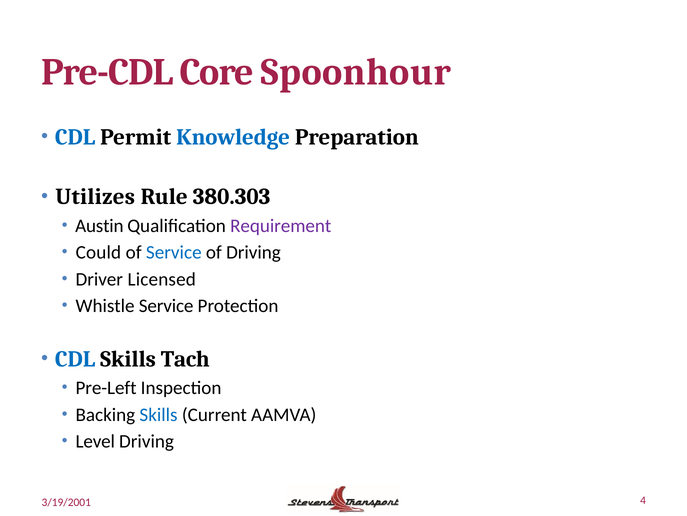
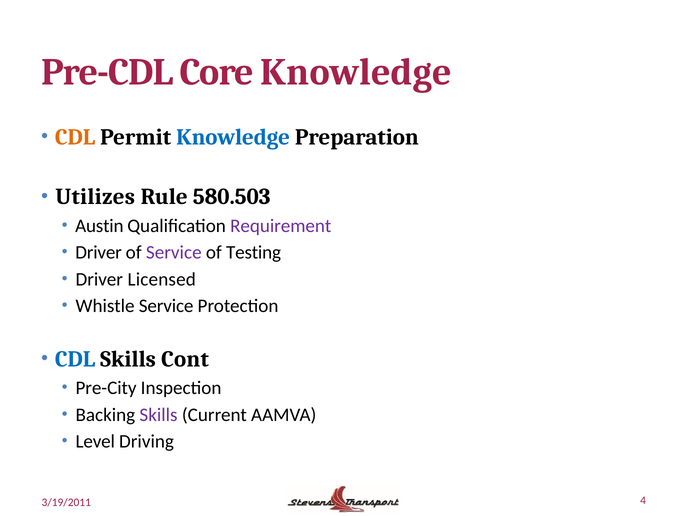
Core Spoonhour: Spoonhour -> Knowledge (356, 72)
CDL colour: blue -> orange (75, 137)
380.303: 380.303 -> 580.503 (232, 197)
Could: Could -> Driver (99, 252)
Service colour: blue -> purple (174, 252)
of Driving: Driving -> Testing (254, 252)
Tach: Tach -> Cont (185, 359)
Pre-Left: Pre-Left -> Pre-City (106, 387)
Skills colour: blue -> purple (159, 414)
3/19/2001: 3/19/2001 -> 3/19/2011 (66, 502)
